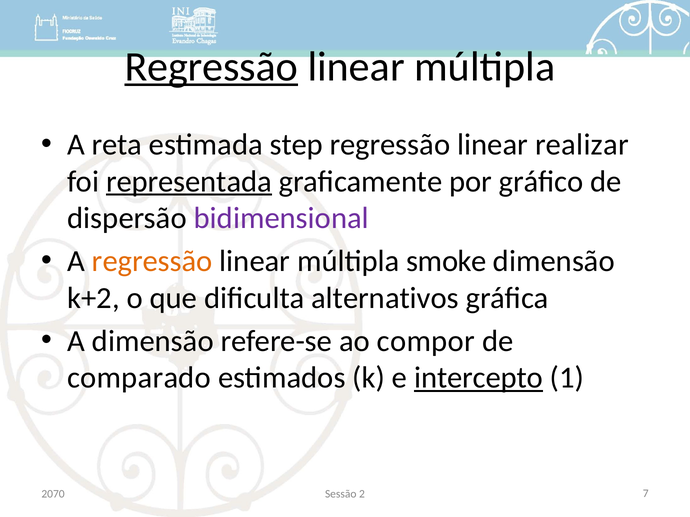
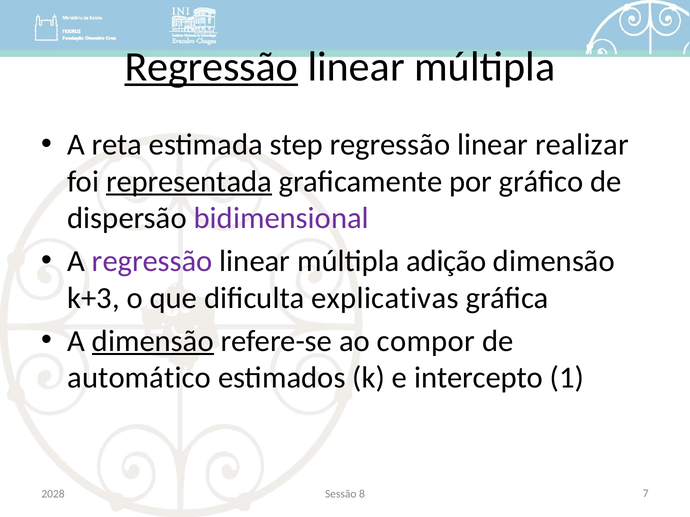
regressão colour: orange -> purple (152, 261)
smoke: smoke -> adição (446, 261)
k+2: k+2 -> k+3 (93, 298)
alternativos: alternativos -> explicativas (385, 298)
dimensão underline: none -> present (153, 341)
comparado: comparado -> automático (139, 378)
intercepto underline: present -> none (479, 378)
2070: 2070 -> 2028 (53, 494)
2: 2 -> 8 (362, 494)
